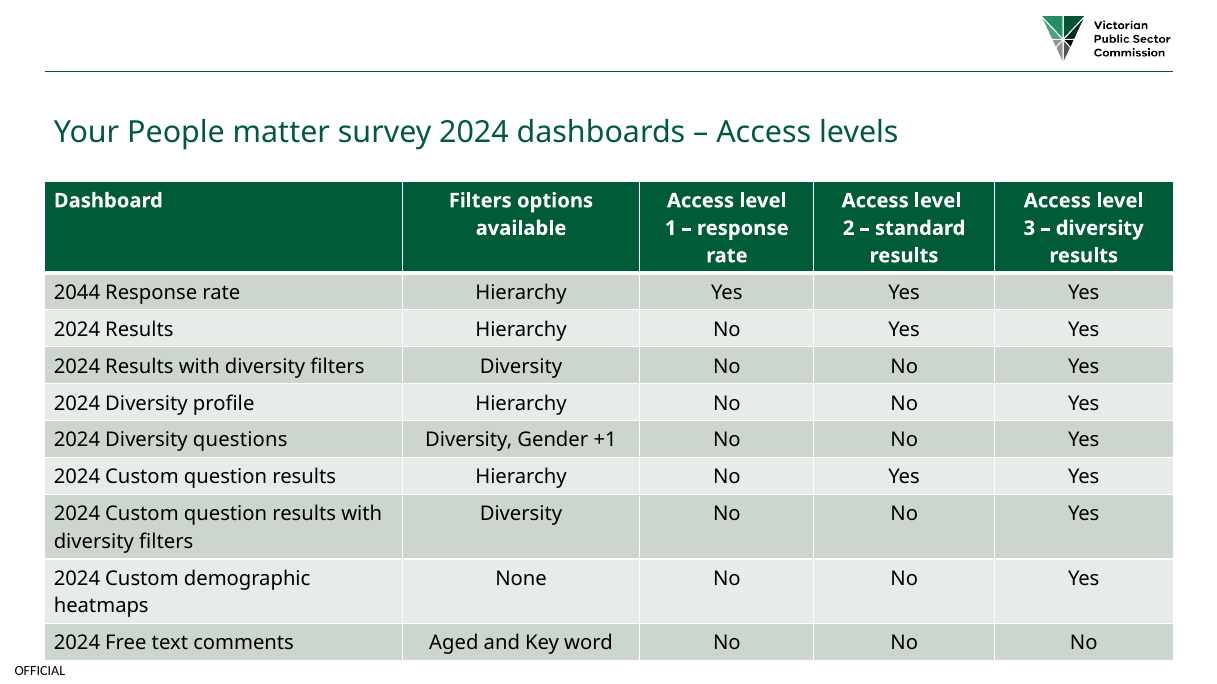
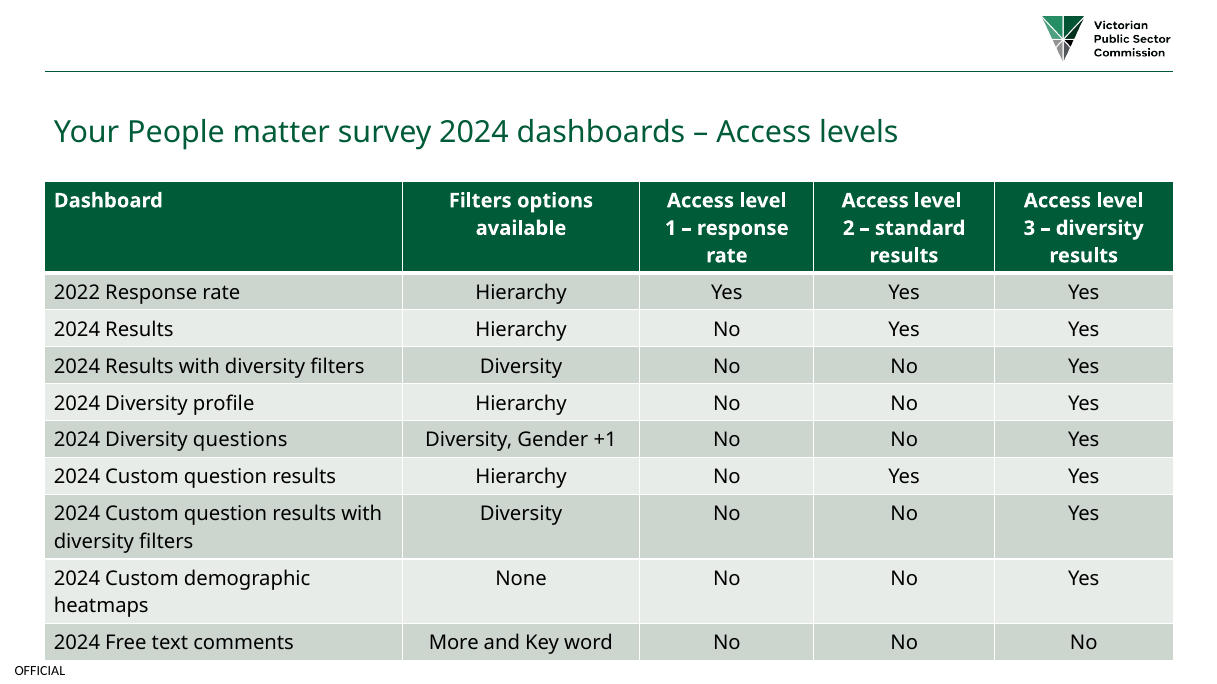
2044: 2044 -> 2022 (77, 293)
Aged: Aged -> More (454, 643)
